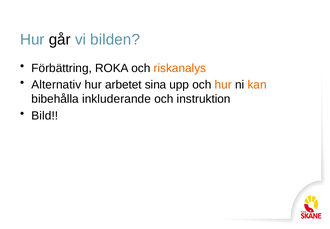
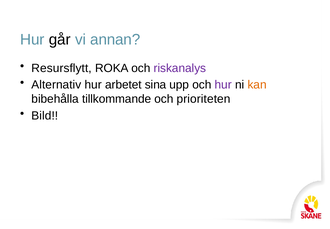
bilden: bilden -> annan (115, 40)
Förbättring: Förbättring -> Resursflytt (62, 68)
riskanalys colour: orange -> purple (180, 68)
hur colour: orange -> purple (223, 85)
inkluderande: inkluderande -> tillkommande (117, 99)
instruktion: instruktion -> prioriteten (204, 99)
